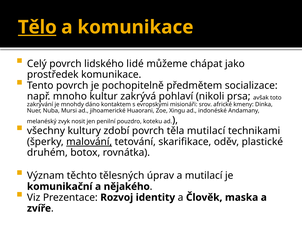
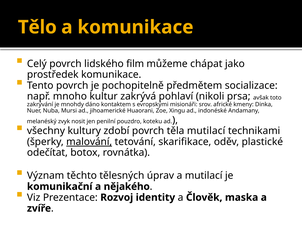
Tělo underline: present -> none (37, 27)
lidé: lidé -> film (135, 64)
druhém: druhém -> odečítat (47, 152)
